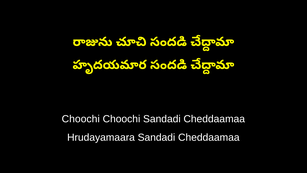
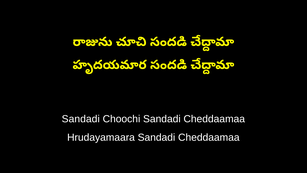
Choochi: Choochi -> Sandadi (81, 119)
